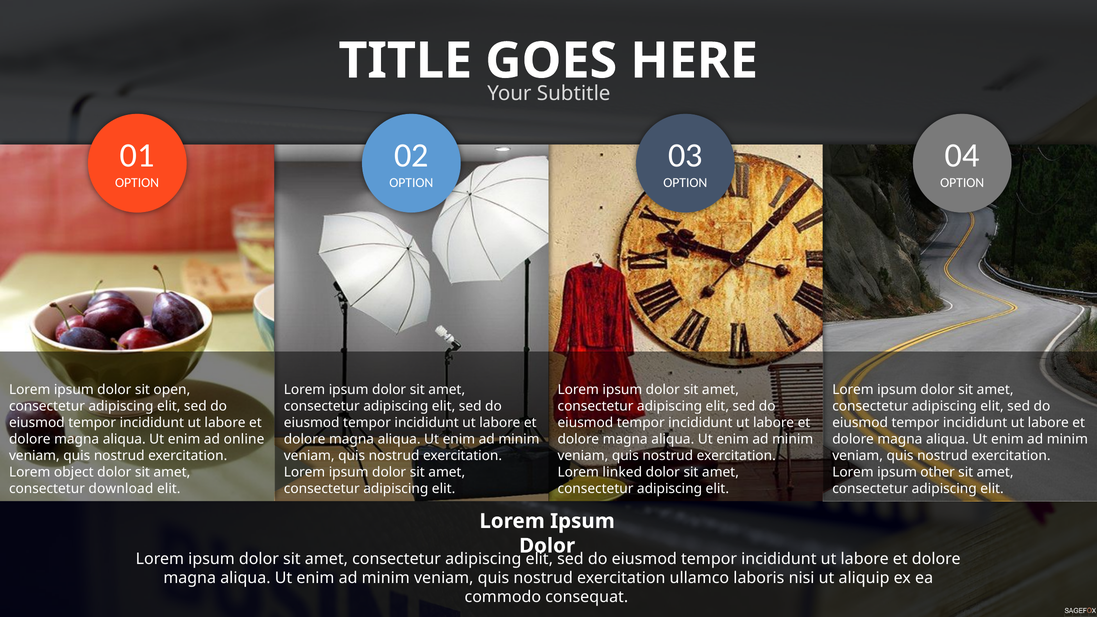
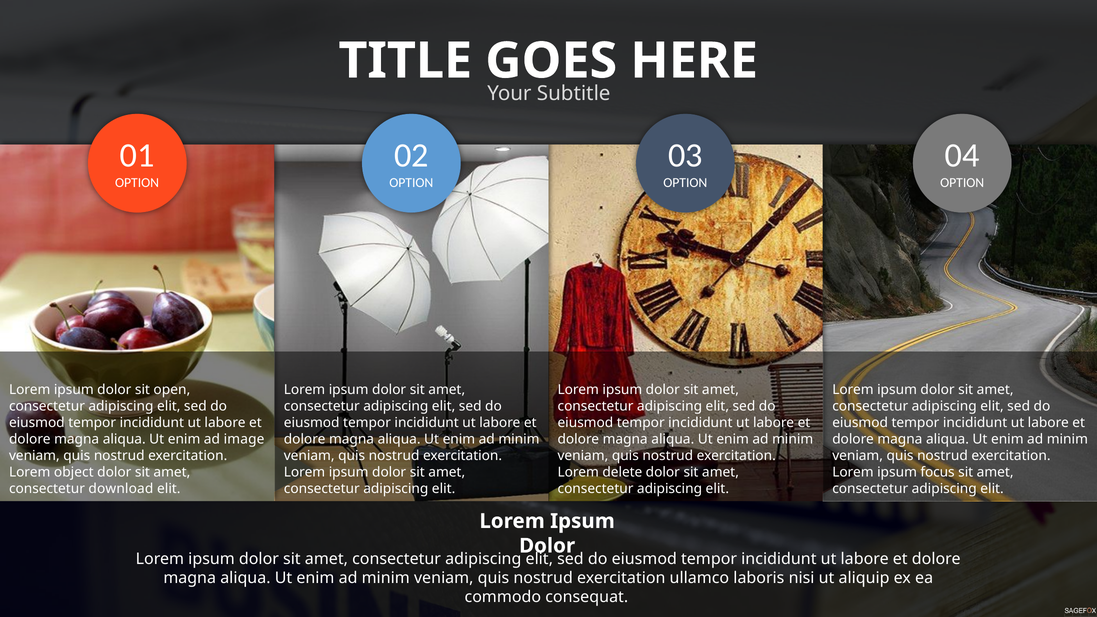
online: online -> image (244, 439)
linked: linked -> delete (622, 472)
other: other -> focus (938, 472)
